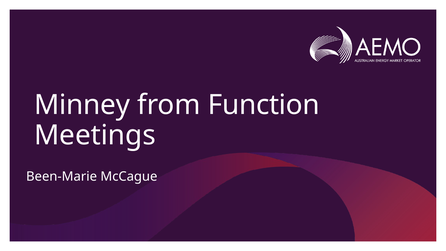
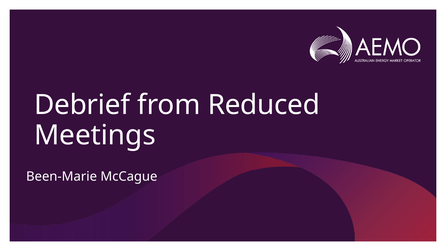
Minney: Minney -> Debrief (82, 105)
Function: Function -> Reduced (264, 105)
